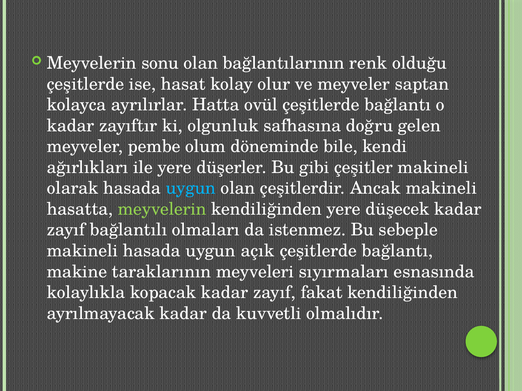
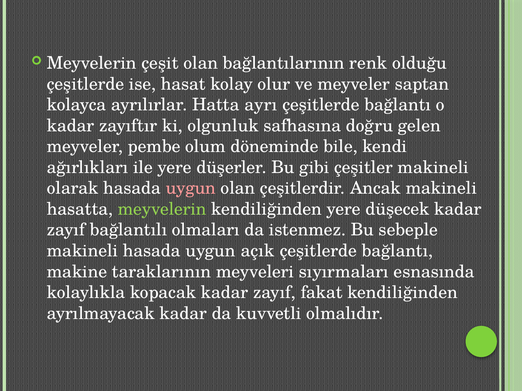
sonu: sonu -> çeşit (160, 63)
ovül: ovül -> ayrı (261, 105)
uygun colour: light blue -> pink (191, 188)
